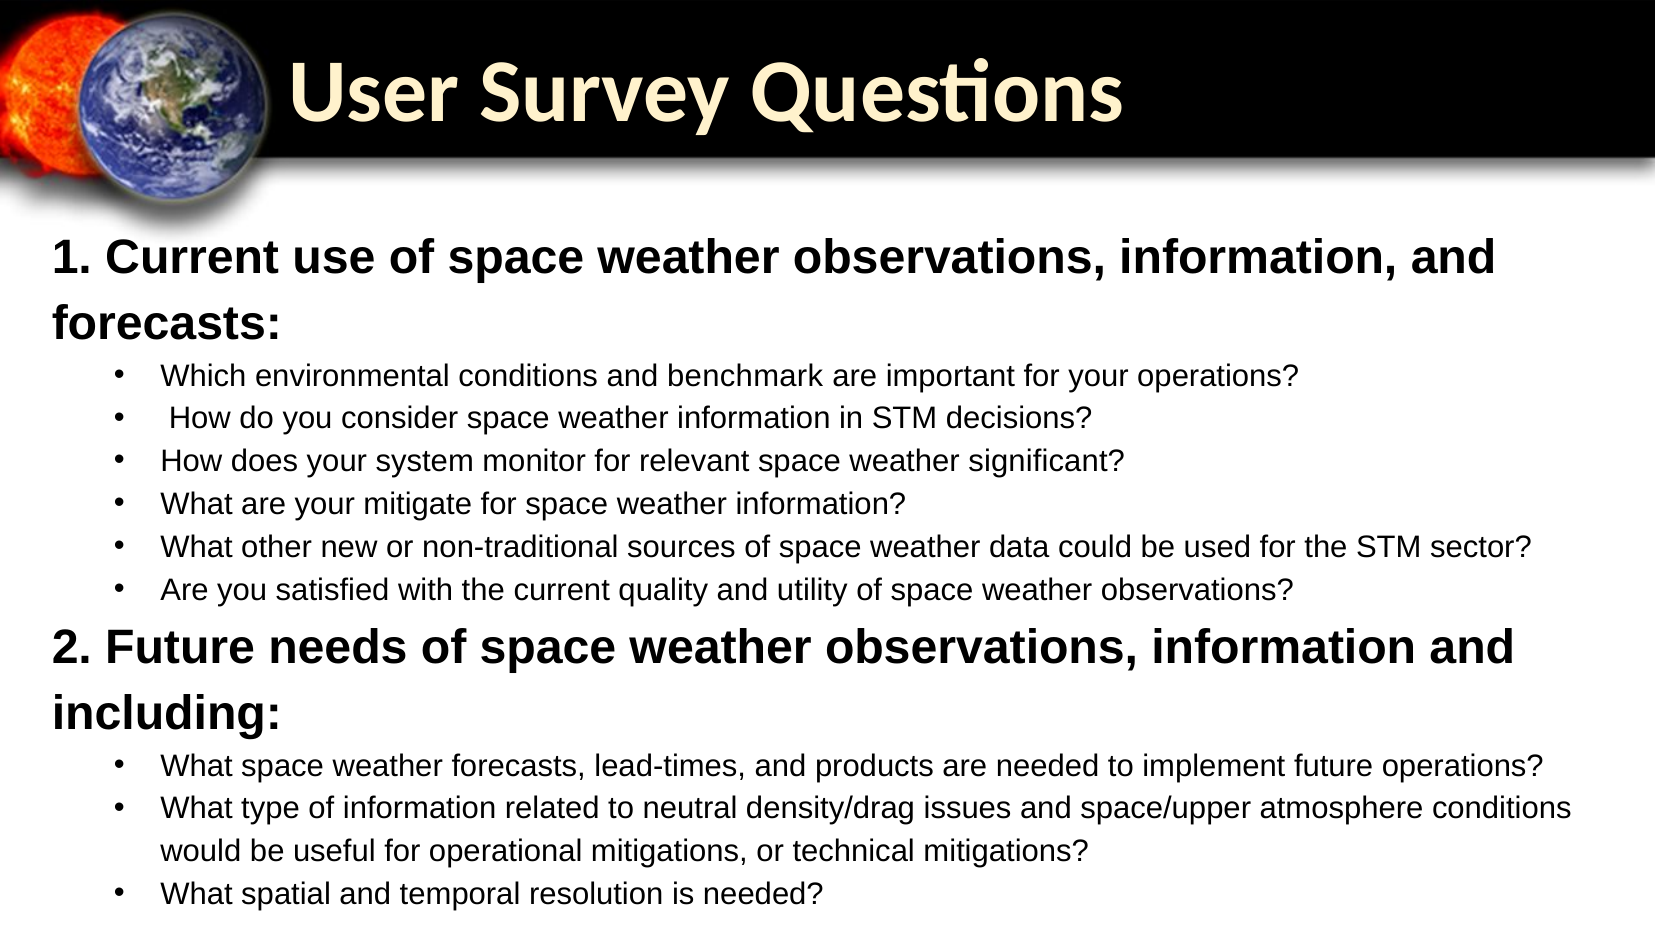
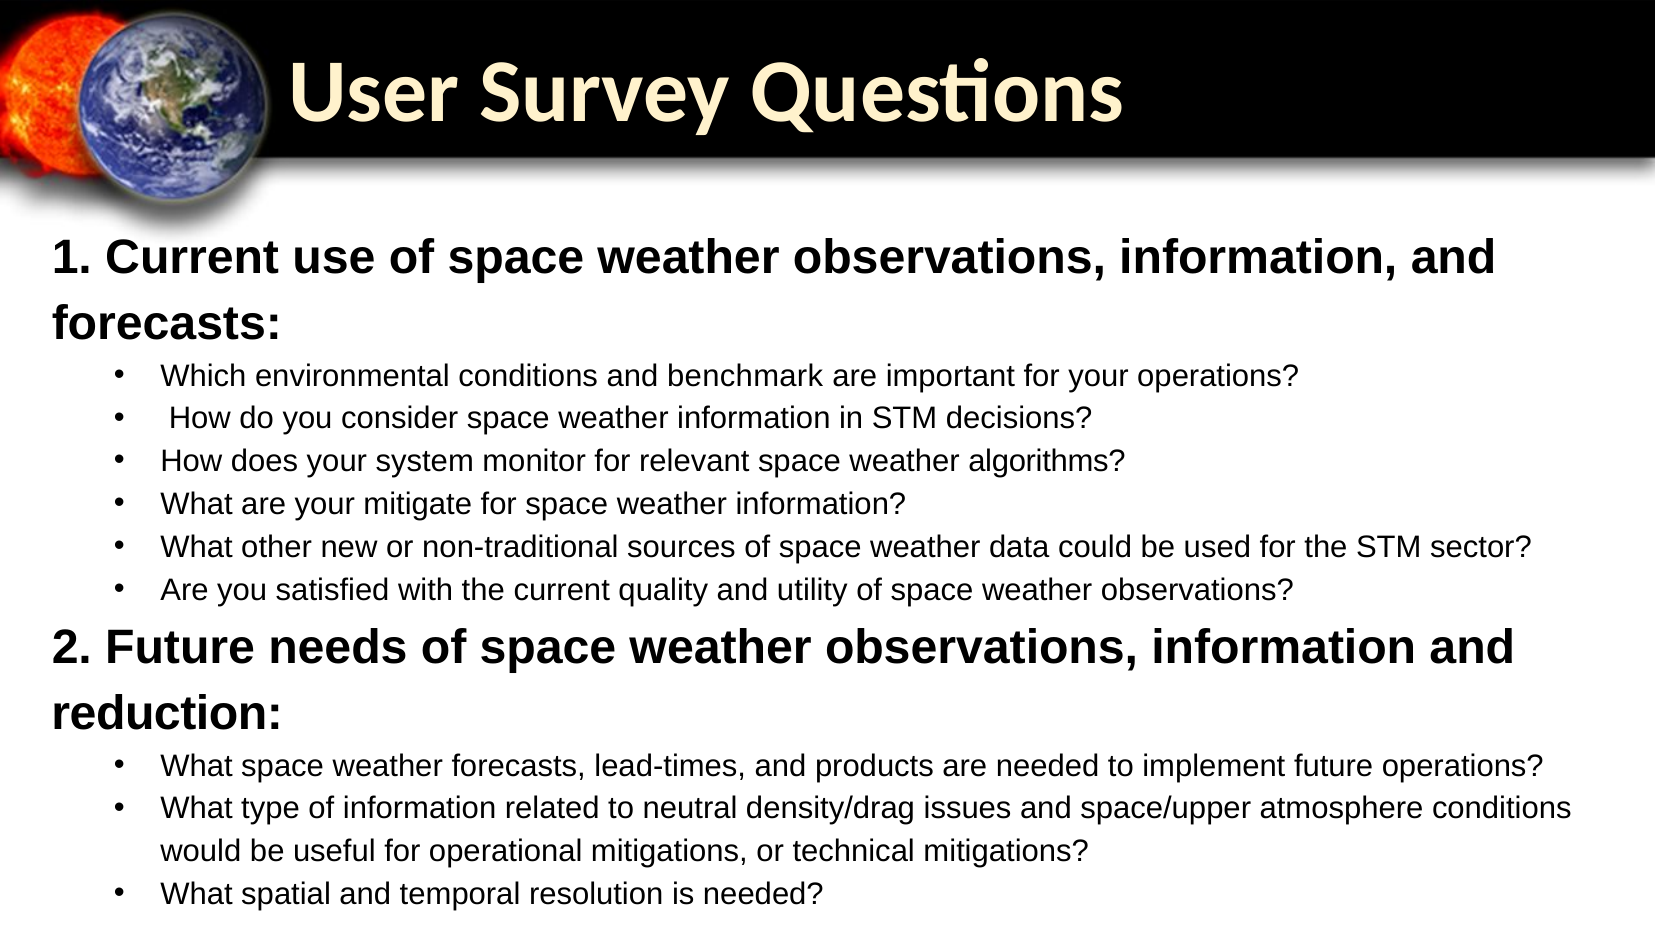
significant: significant -> algorithms (1047, 461)
including: including -> reduction (167, 714)
